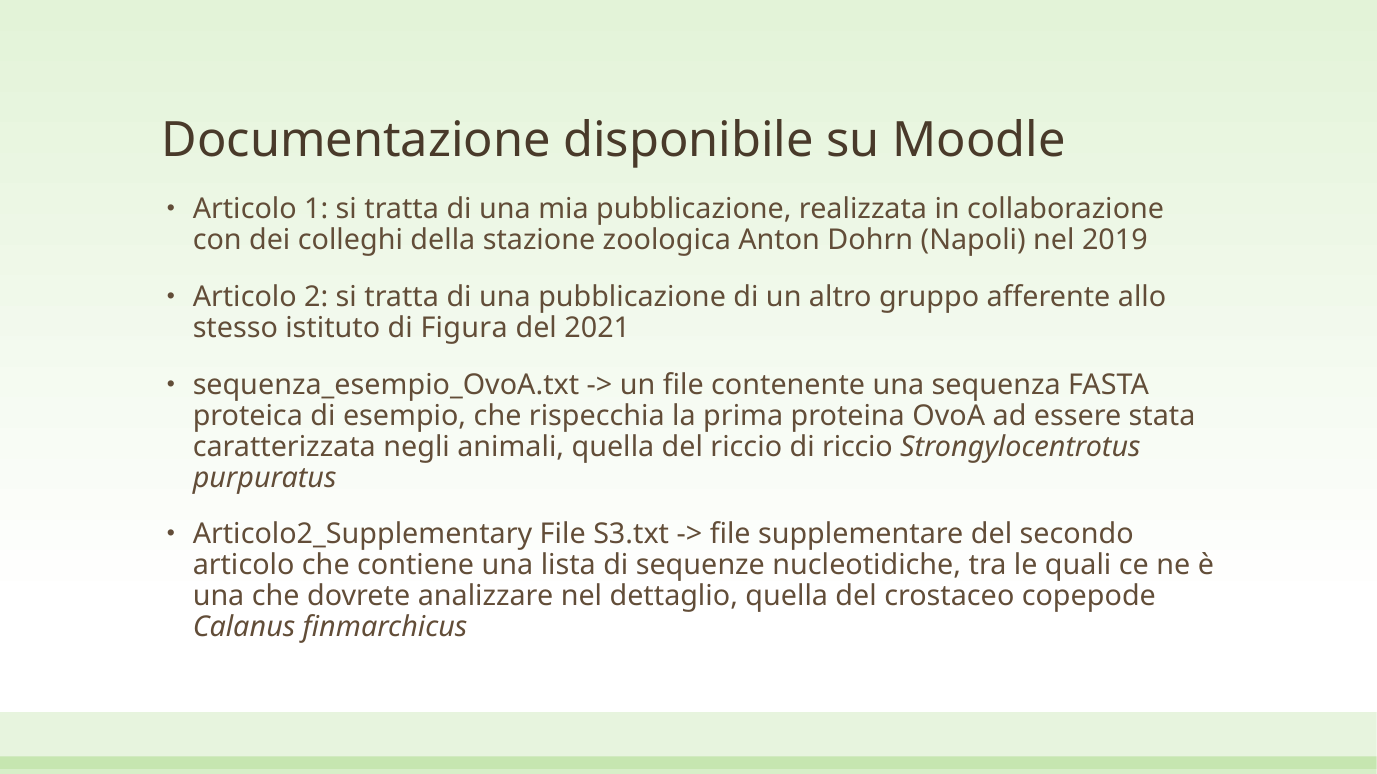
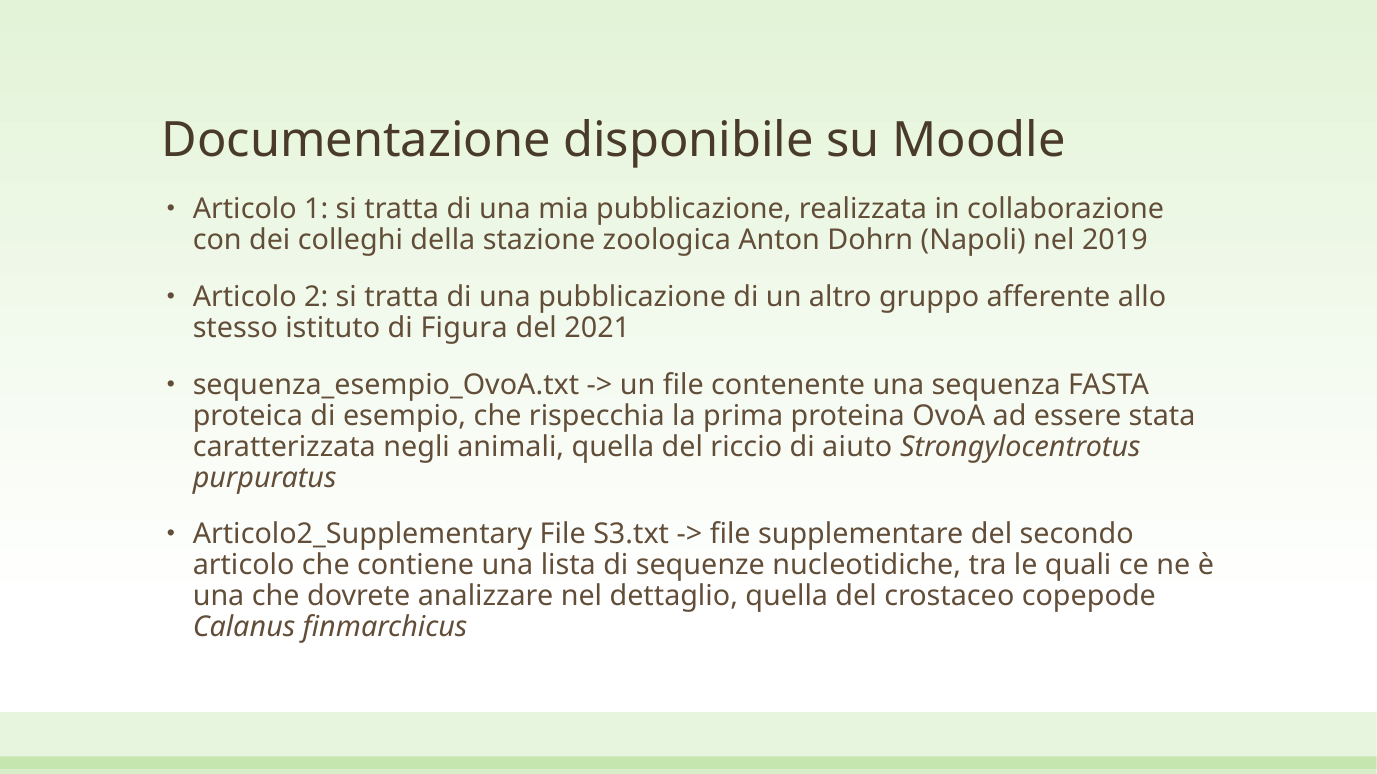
di riccio: riccio -> aiuto (857, 447)
